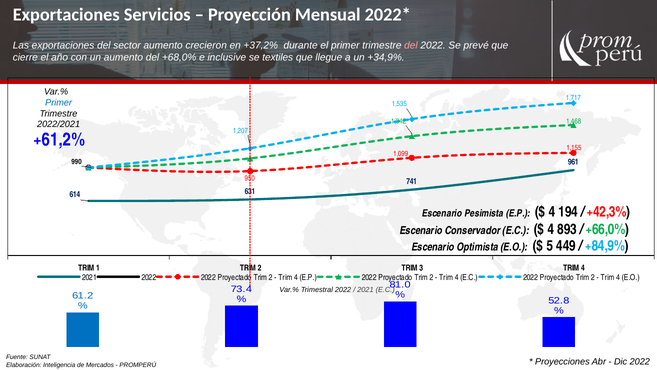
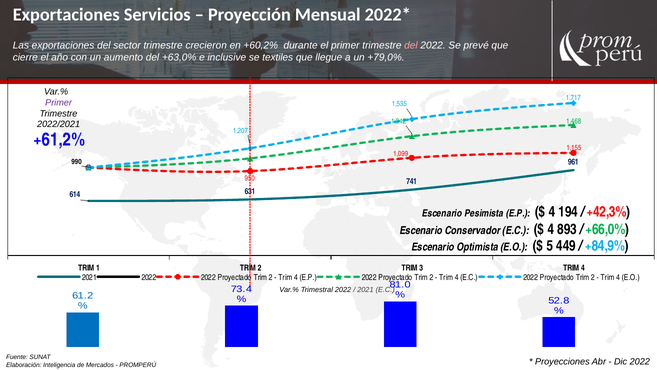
sector aumento: aumento -> trimestre (163, 46)
+37,2%: +37,2% -> +60,2% (261, 46)
+68,0%: +68,0% -> +63,0% (179, 58)
+34,9%: +34,9% -> +79,0% (386, 58)
Primer colour: blue -> purple (59, 102)
